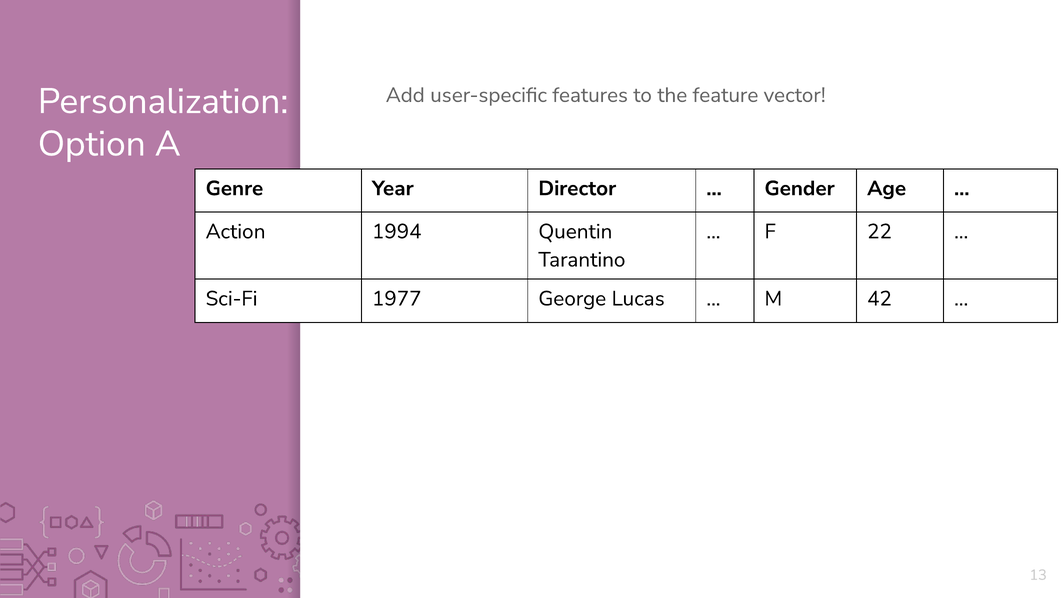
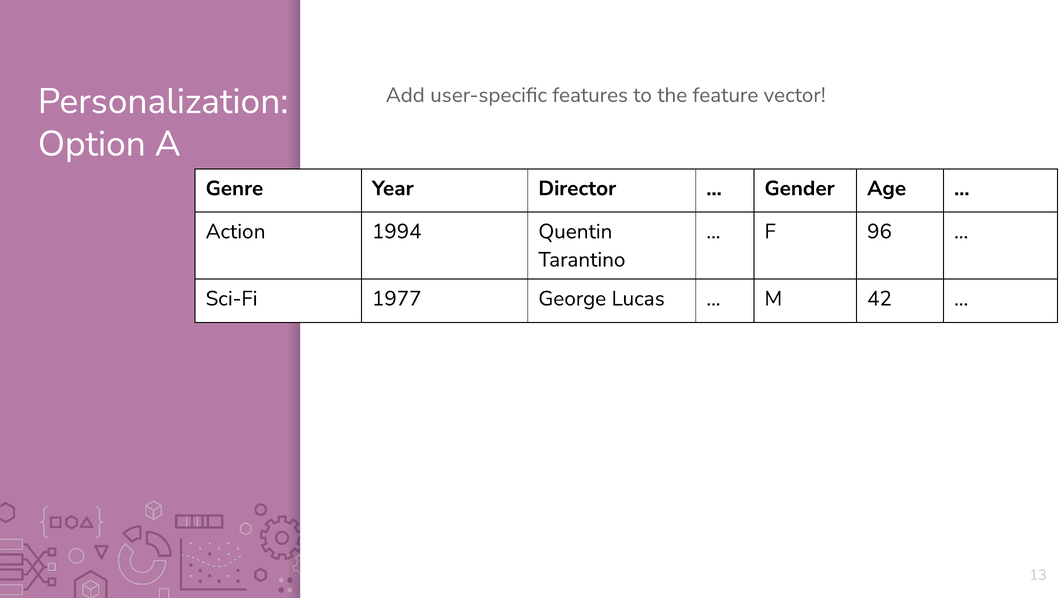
22: 22 -> 96 (880, 231)
